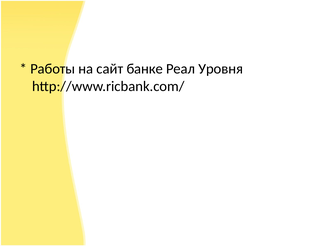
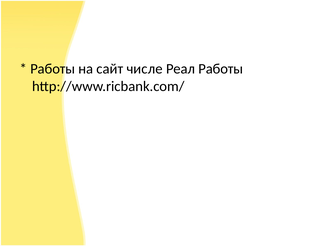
банке: банке -> числе (145, 69)
Реал Уровня: Уровня -> Работы (221, 69)
